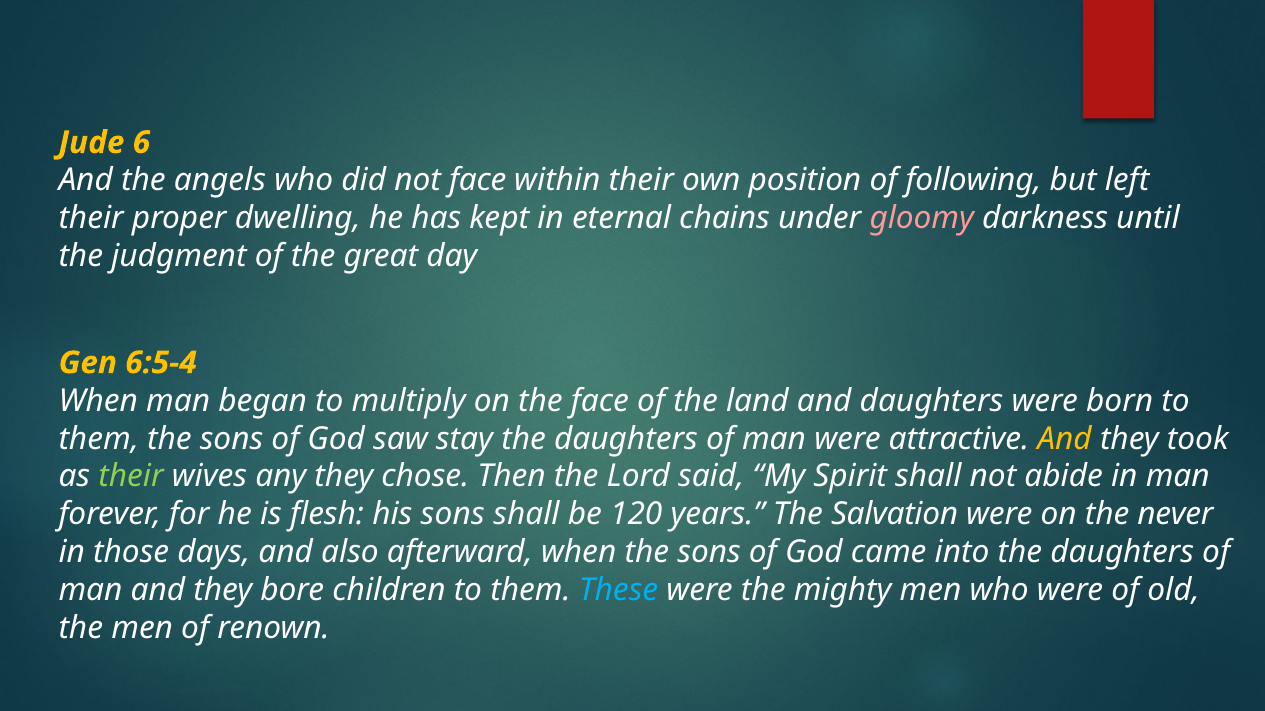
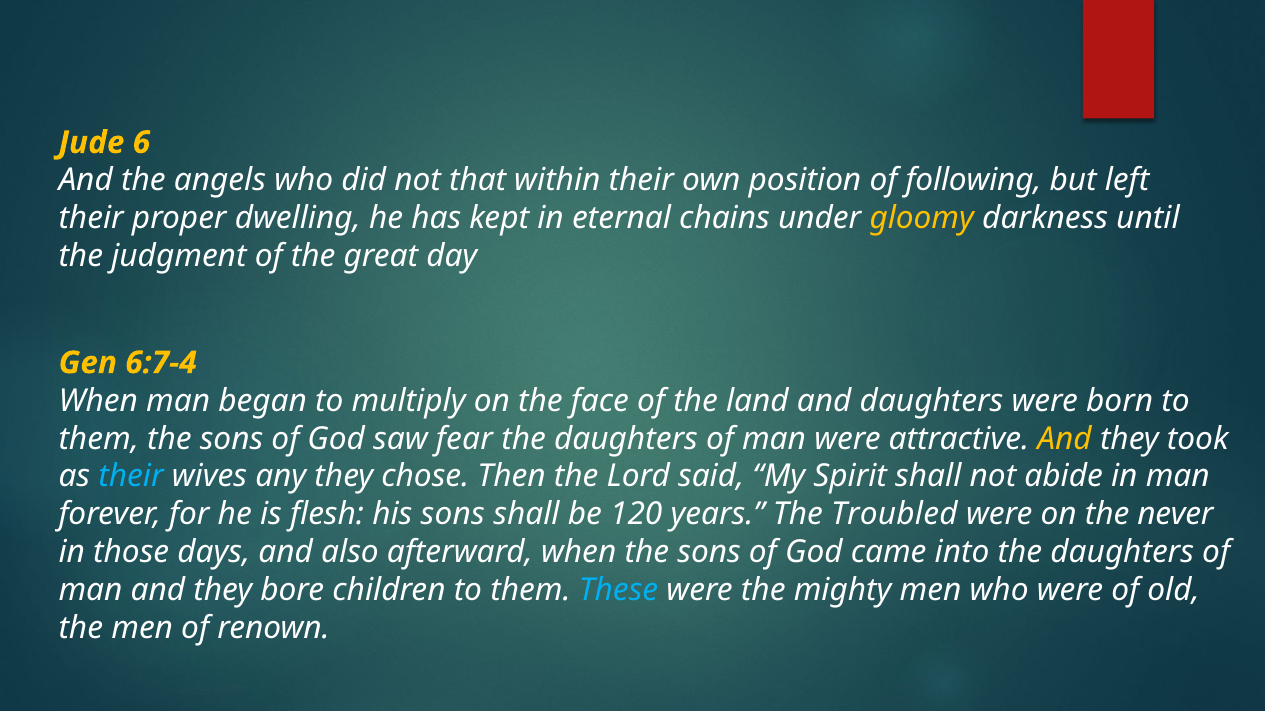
not face: face -> that (478, 181)
gloomy colour: pink -> yellow (922, 219)
6:5-4: 6:5-4 -> 6:7-4 (161, 363)
stay: stay -> fear (464, 439)
their colour: light green -> light blue (131, 477)
Salvation: Salvation -> Troubled (894, 515)
